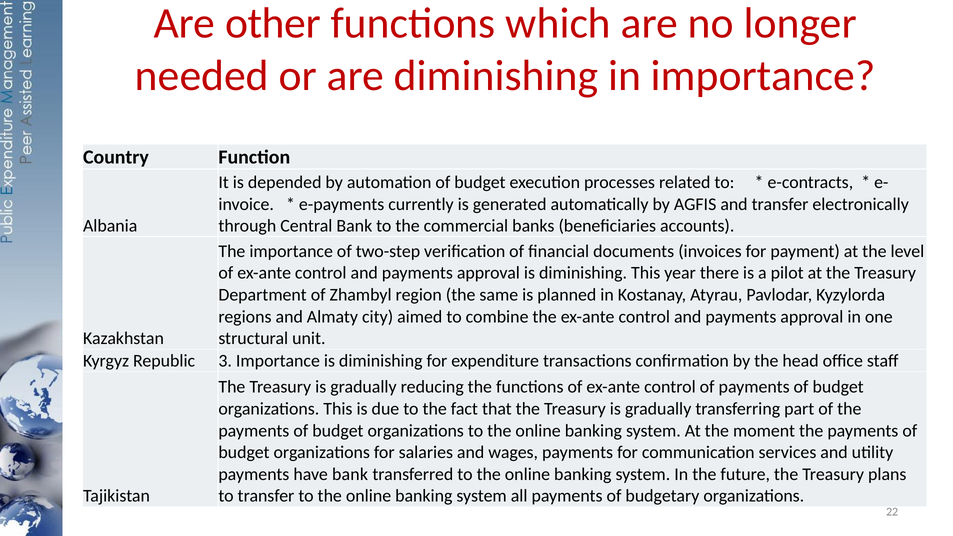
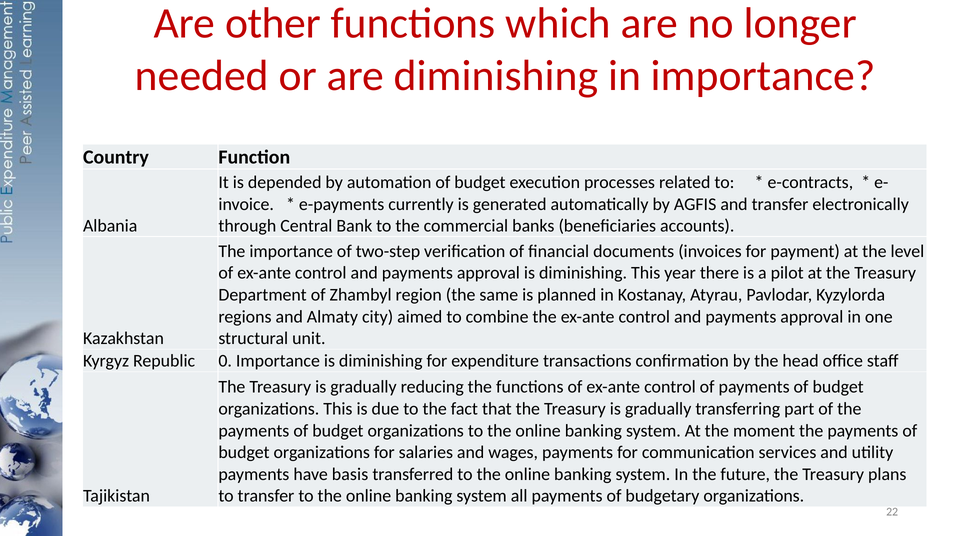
3: 3 -> 0 (225, 361)
have bank: bank -> basis (350, 474)
